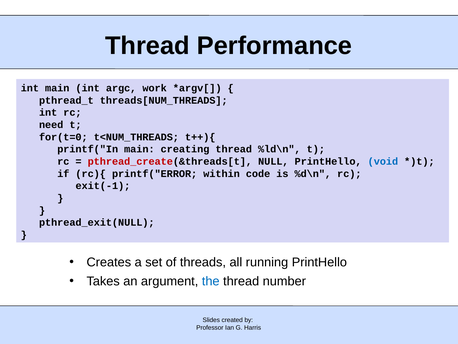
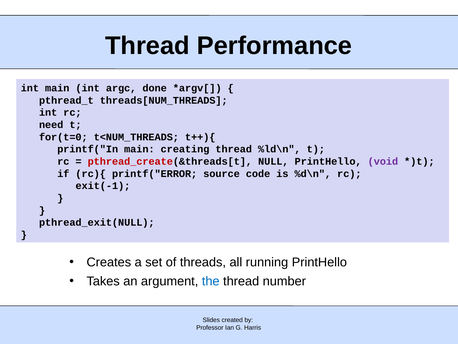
work: work -> done (155, 88)
void colour: blue -> purple (383, 161)
within: within -> source (222, 173)
